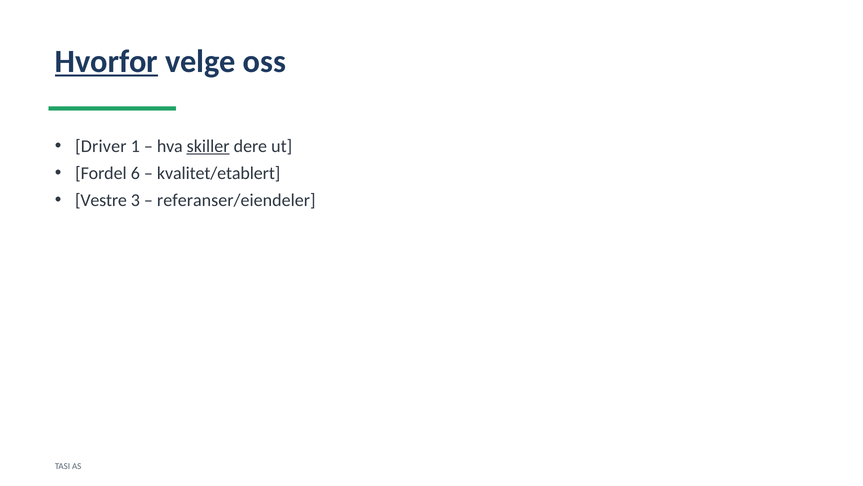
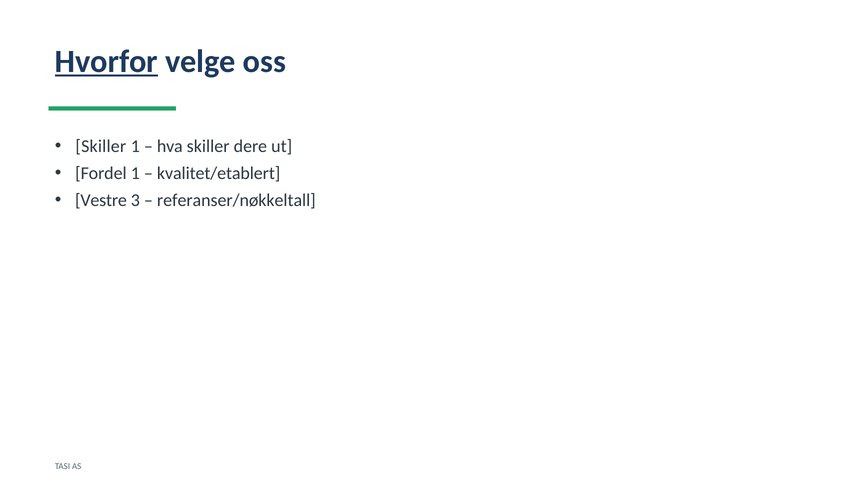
Driver: Driver -> Skiller (101, 146)
skiller underline: present -> none (208, 146)
Fordel 6: 6 -> 1 (135, 173)
referanser/eiendeler: referanser/eiendeler -> referanser/nøkkeltall (236, 200)
